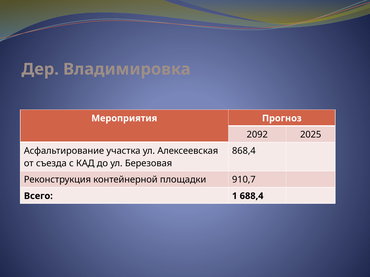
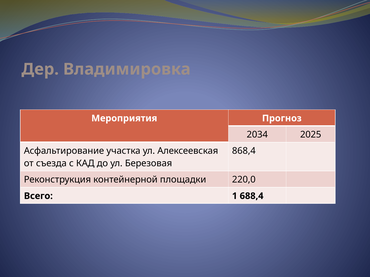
2092: 2092 -> 2034 (257, 135)
910,7: 910,7 -> 220,0 (244, 180)
